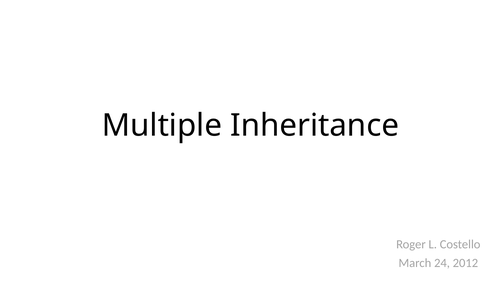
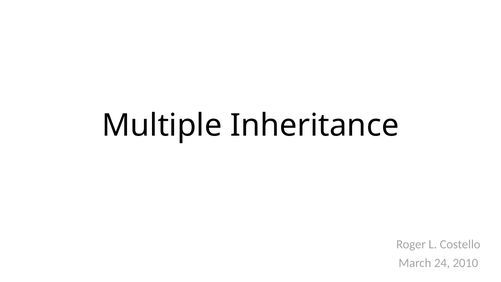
2012: 2012 -> 2010 (465, 263)
